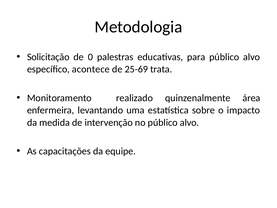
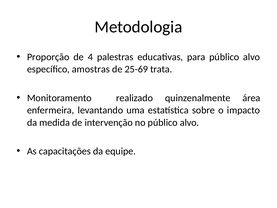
Solicitação: Solicitação -> Proporção (48, 57)
0: 0 -> 4 (90, 57)
acontece: acontece -> amostras (91, 69)
